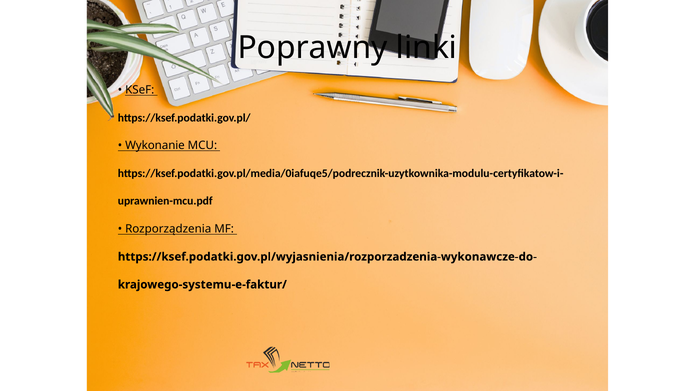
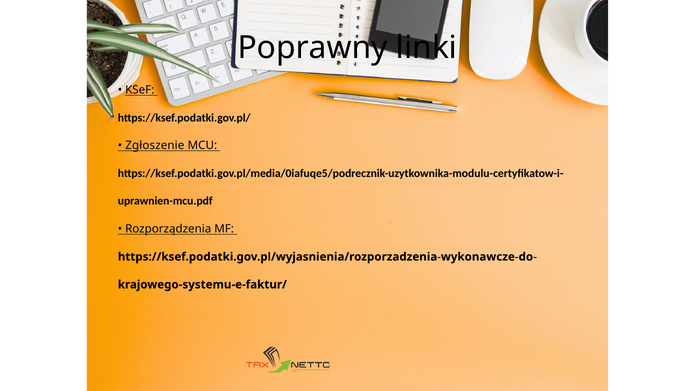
Wykonanie: Wykonanie -> Zgłoszenie (155, 146)
